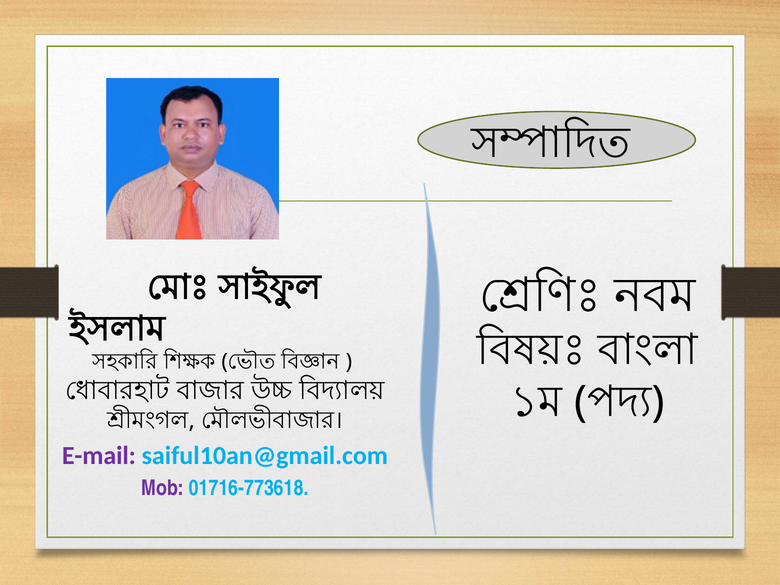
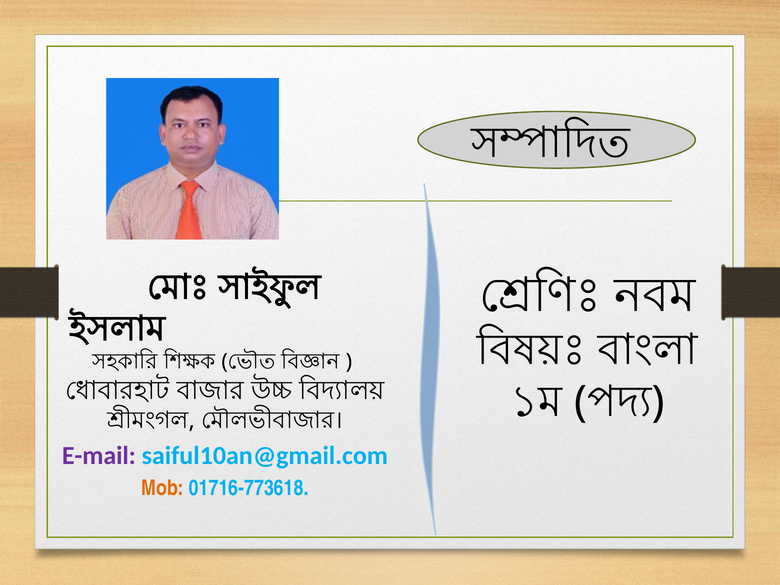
Mob colour: purple -> orange (163, 488)
